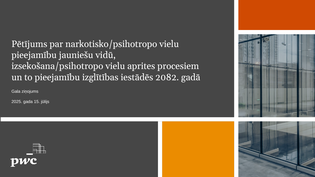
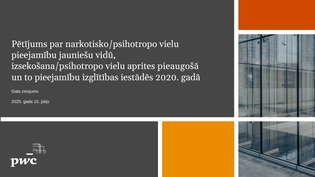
procesiem: procesiem -> pieaugošā (178, 66)
2082: 2082 -> 2020 (167, 77)
